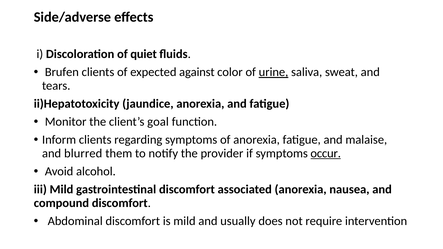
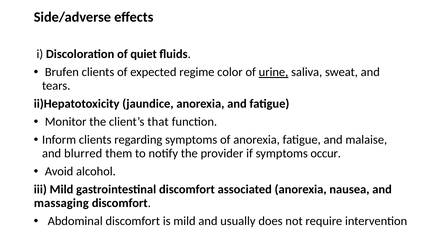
against: against -> regime (197, 72)
goal: goal -> that (158, 122)
occur underline: present -> none (326, 153)
compound: compound -> massaging (61, 203)
